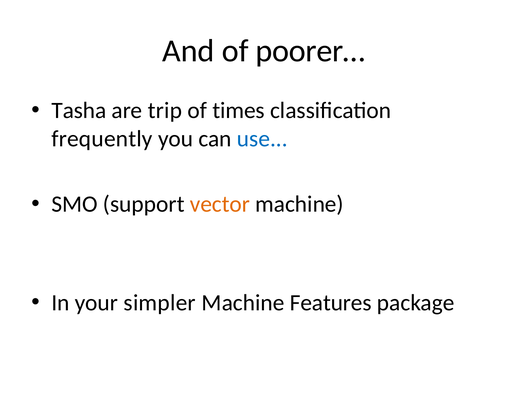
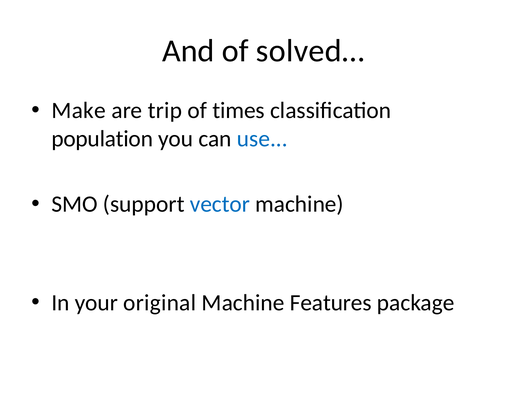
poorer…: poorer… -> solved… (310, 51)
Tasha: Tasha -> Make (79, 111)
frequently: frequently -> population (102, 139)
vector colour: orange -> blue (220, 204)
simpler: simpler -> original (160, 303)
